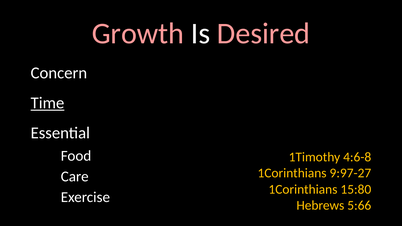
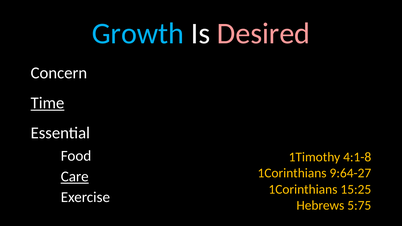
Growth colour: pink -> light blue (138, 34)
4:6-8: 4:6-8 -> 4:1-8 (357, 157)
9:97-27: 9:97-27 -> 9:64-27 (350, 173)
Care underline: none -> present (75, 177)
15:80: 15:80 -> 15:25 (356, 189)
5:66: 5:66 -> 5:75 (359, 205)
